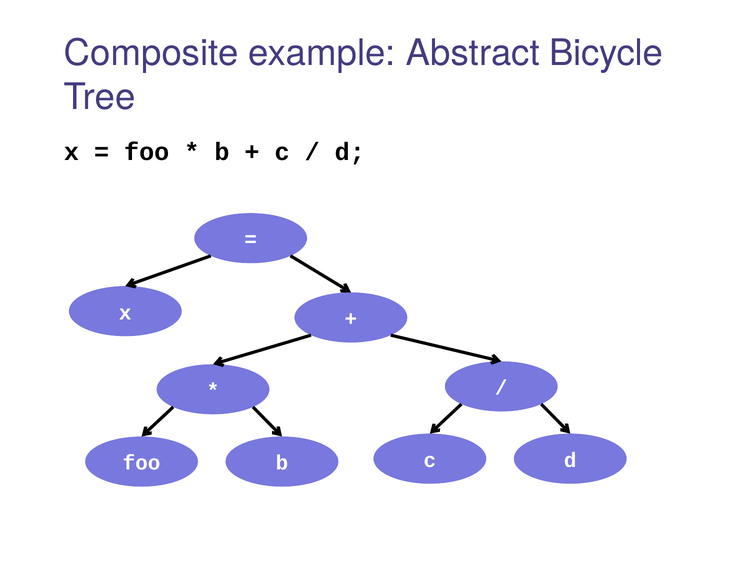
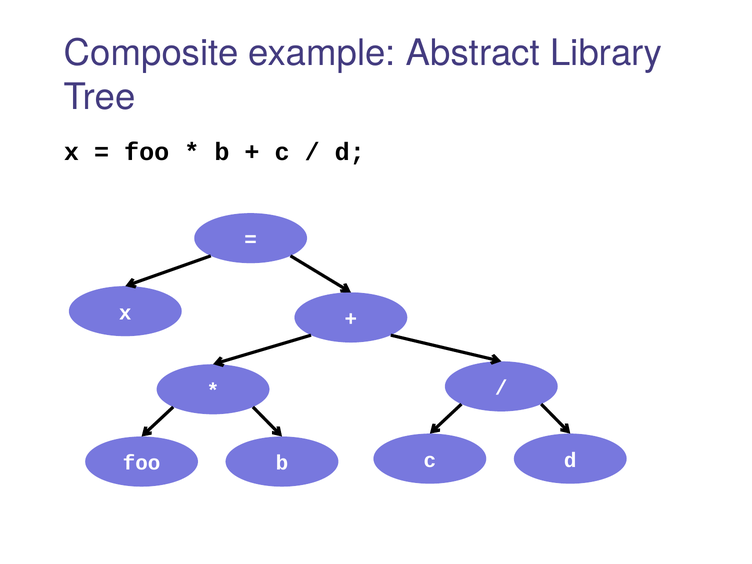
Bicycle: Bicycle -> Library (606, 53)
